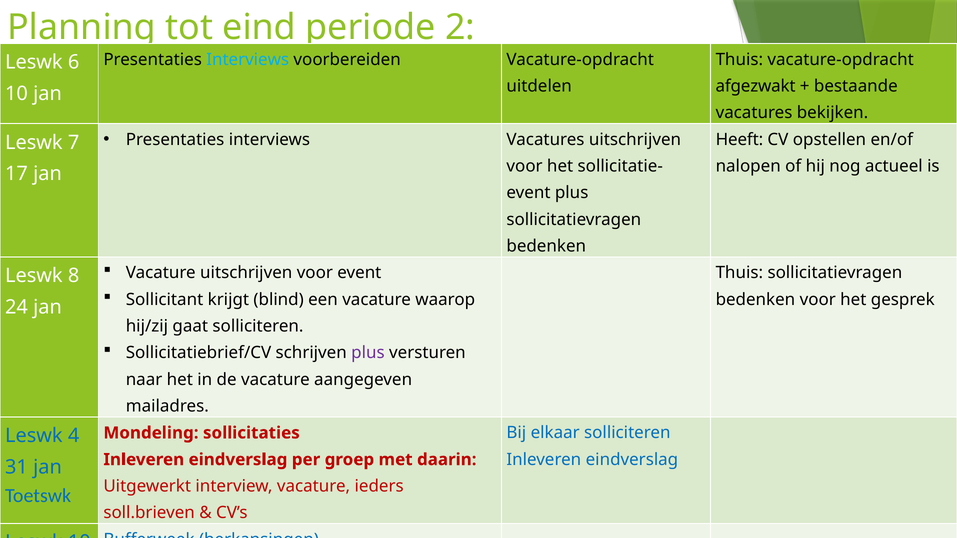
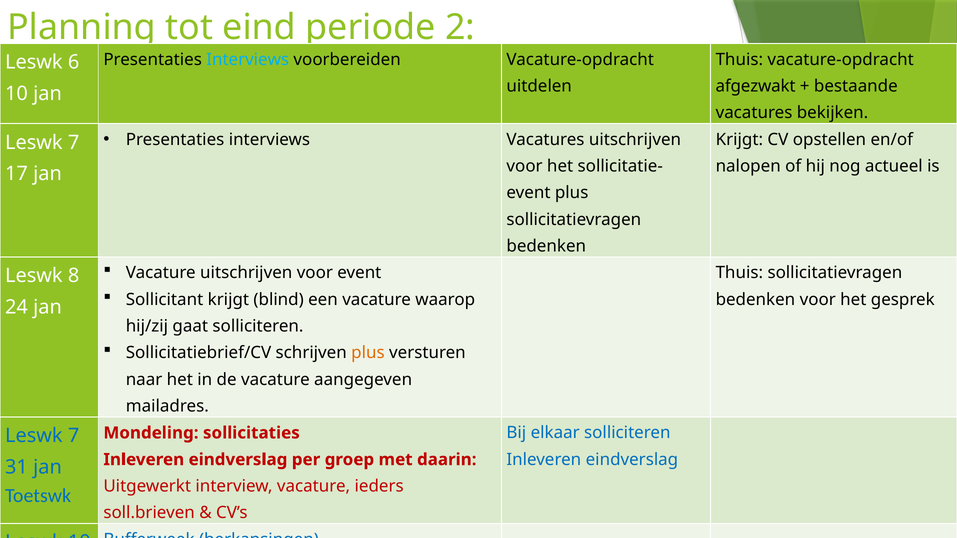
Heeft: Heeft -> Krijgt (739, 140)
plus colour: purple -> orange (368, 353)
4: 4 -> 7 (74, 436)
